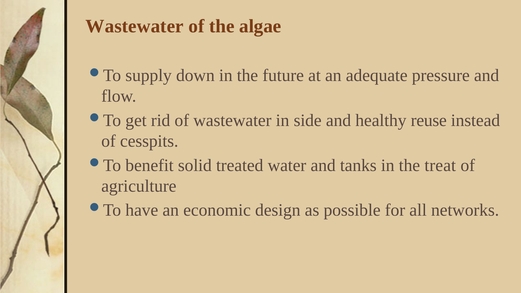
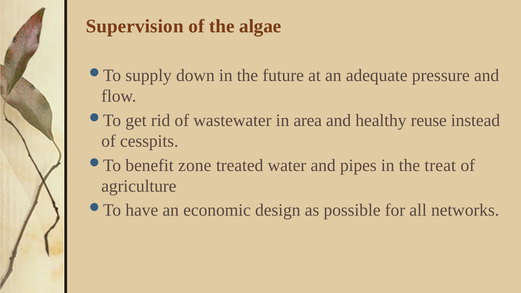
Wastewater: Wastewater -> Supervision (135, 26)
side: side -> area (308, 120)
solid: solid -> zone (195, 165)
tanks: tanks -> pipes (358, 165)
